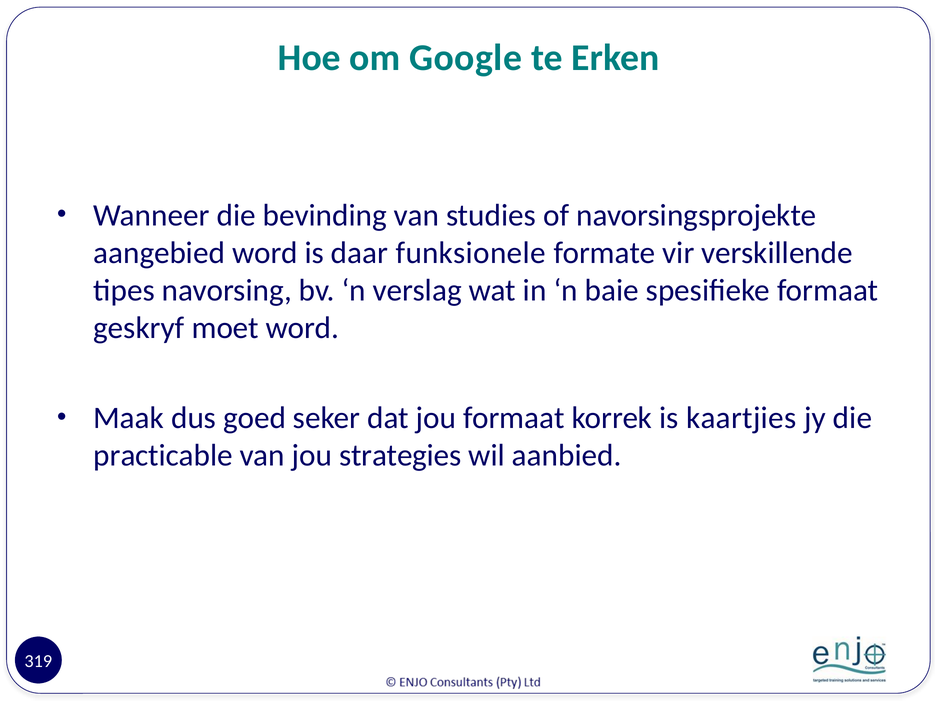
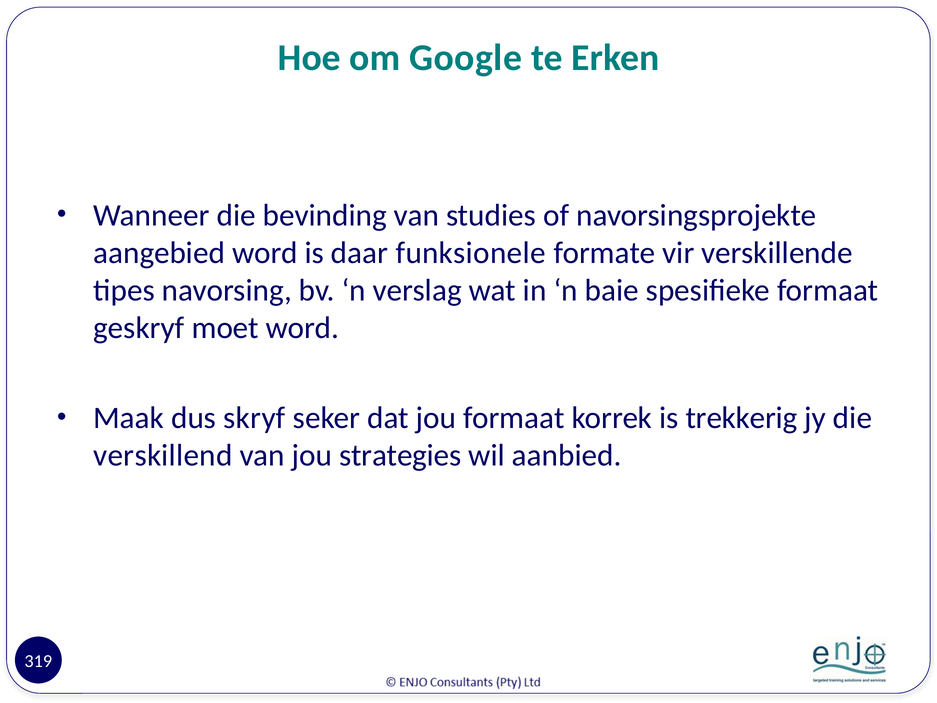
goed: goed -> skryf (254, 418)
kaartjies: kaartjies -> trekkerig (742, 418)
practicable: practicable -> verskillend (163, 455)
